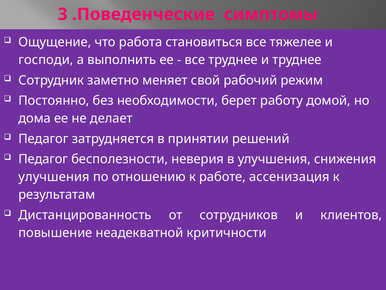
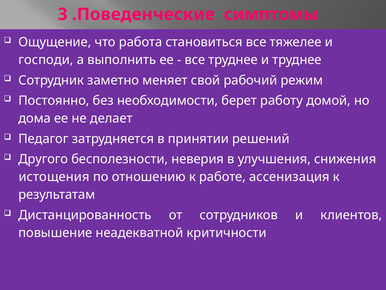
Педагог: Педагог -> Другого (43, 159)
улучшения: улучшения -> истощения (54, 177)
